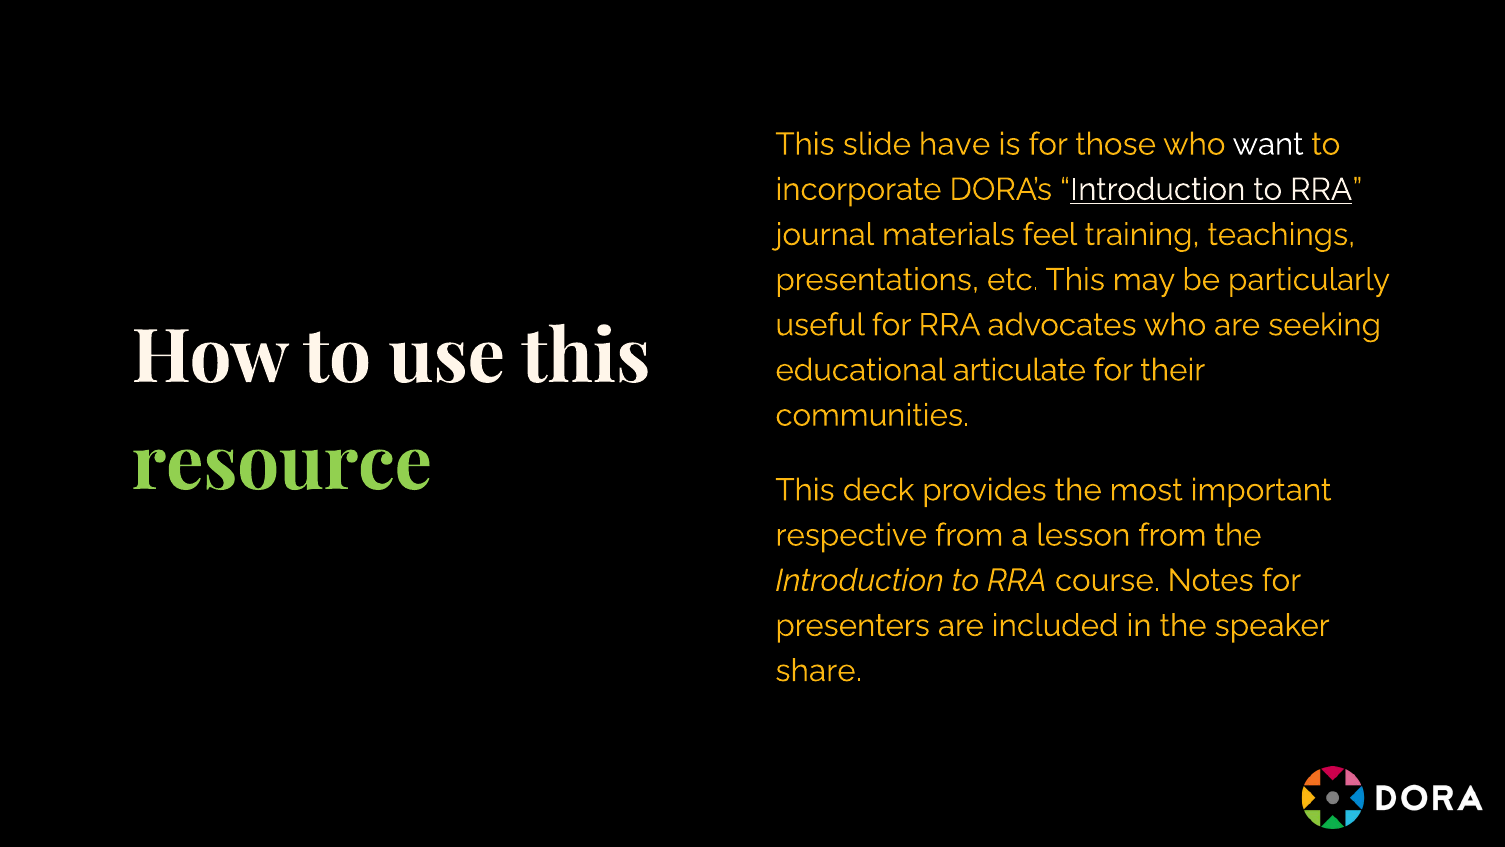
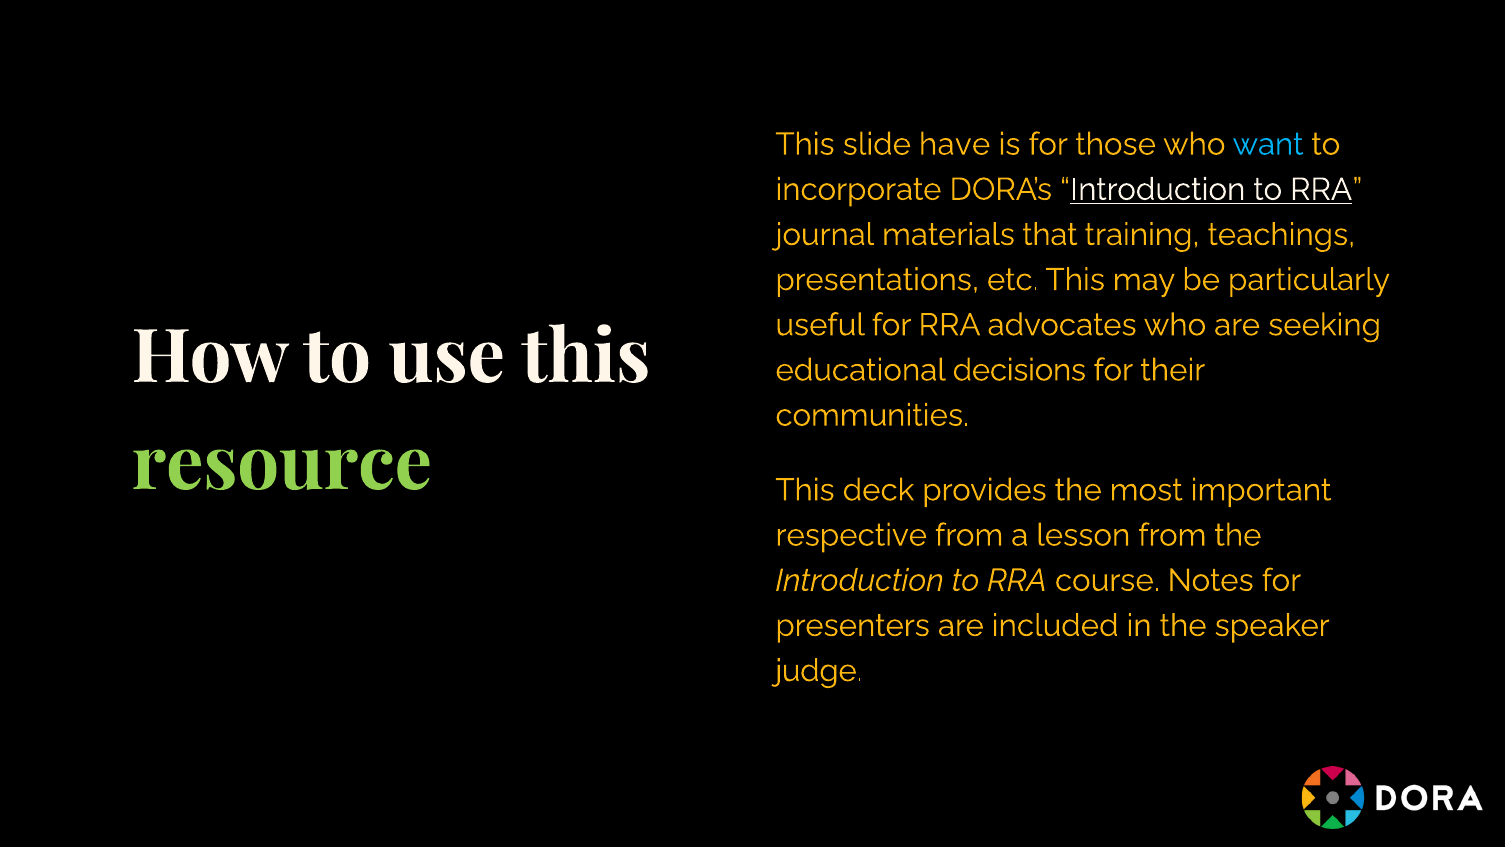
want colour: white -> light blue (1268, 144)
feel: feel -> that (1050, 234)
articulate: articulate -> decisions (1019, 370)
share: share -> judge (819, 670)
